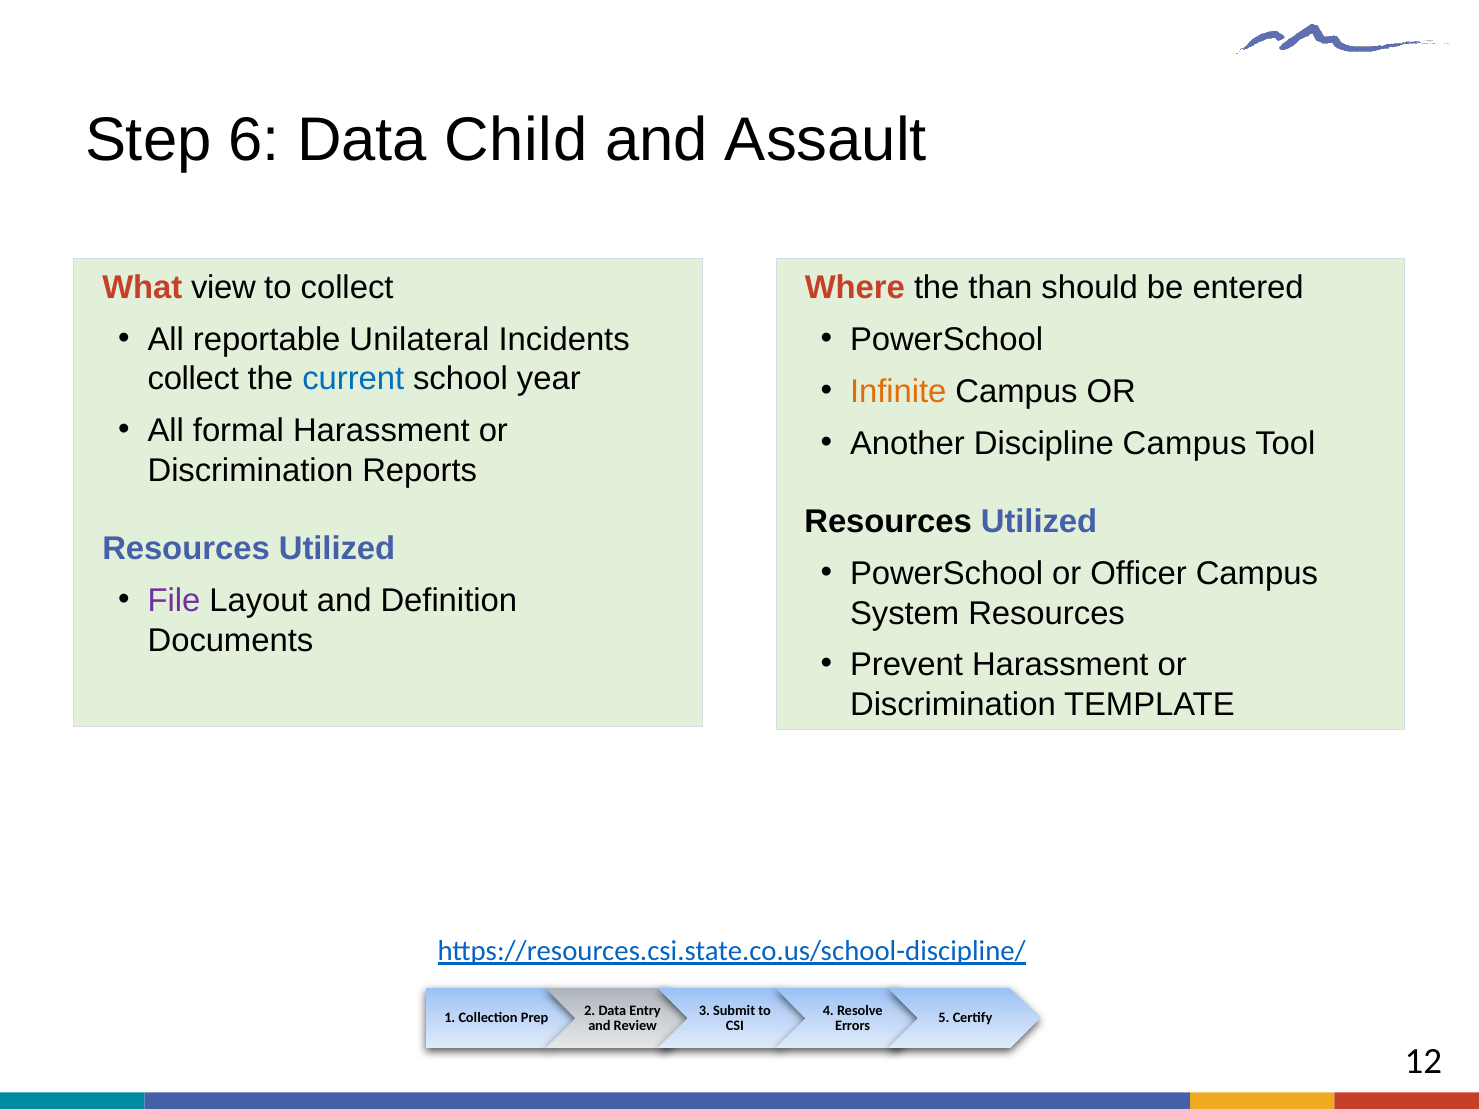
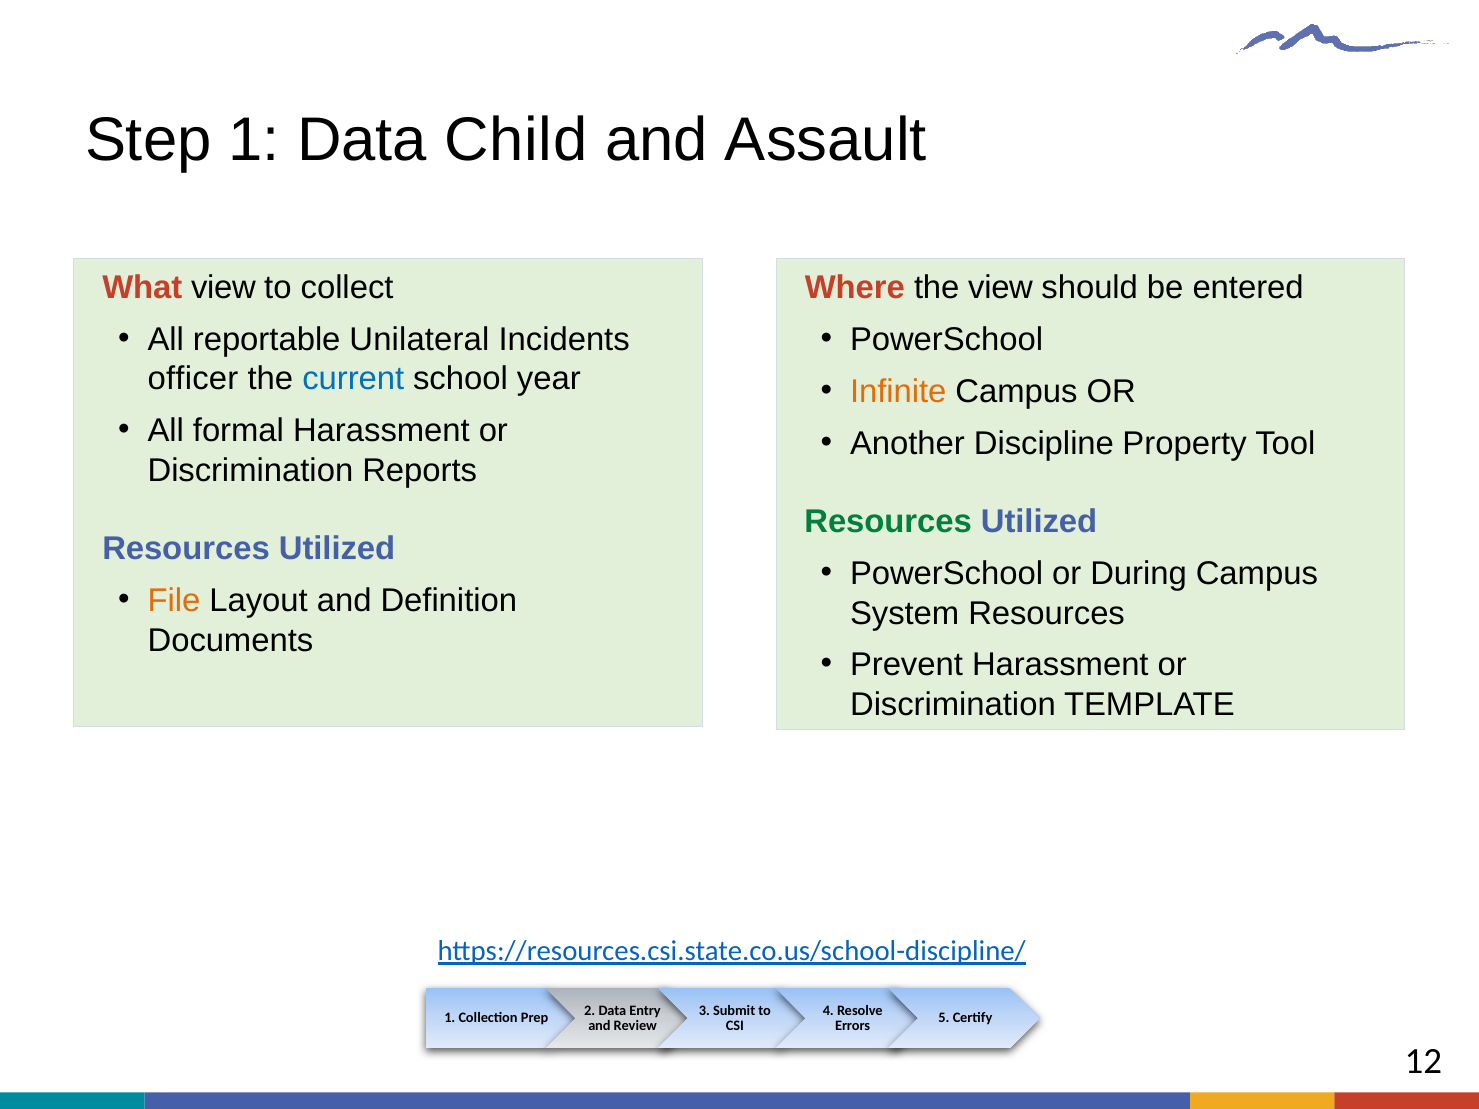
Step 6: 6 -> 1 (254, 140)
the than: than -> view (1001, 288)
collect: collect -> officer (193, 379)
Discipline Campus: Campus -> Property (1185, 443)
Resources colour: black -> green (888, 522)
Officer: Officer -> During (1139, 574)
File colour: purple -> orange (174, 601)
